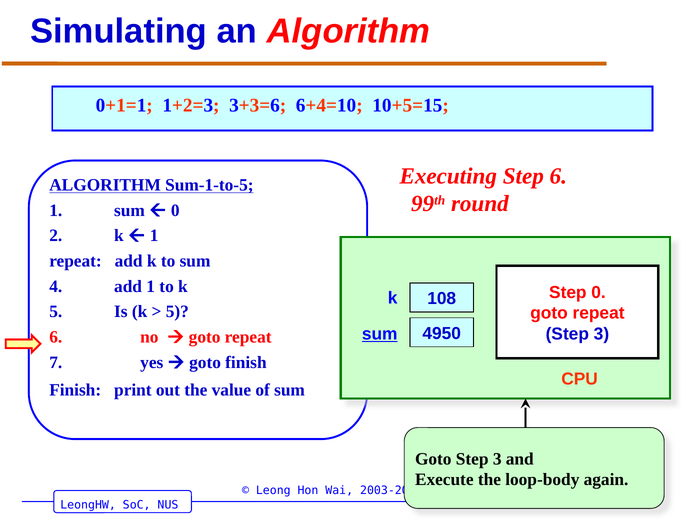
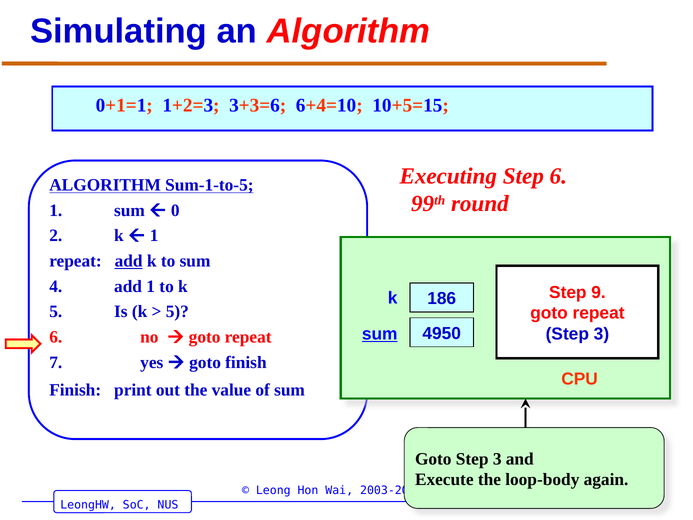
add underline: none -> present (129, 261)
108: 108 -> 186 (442, 299)
Step 0: 0 -> 9 (599, 292)
